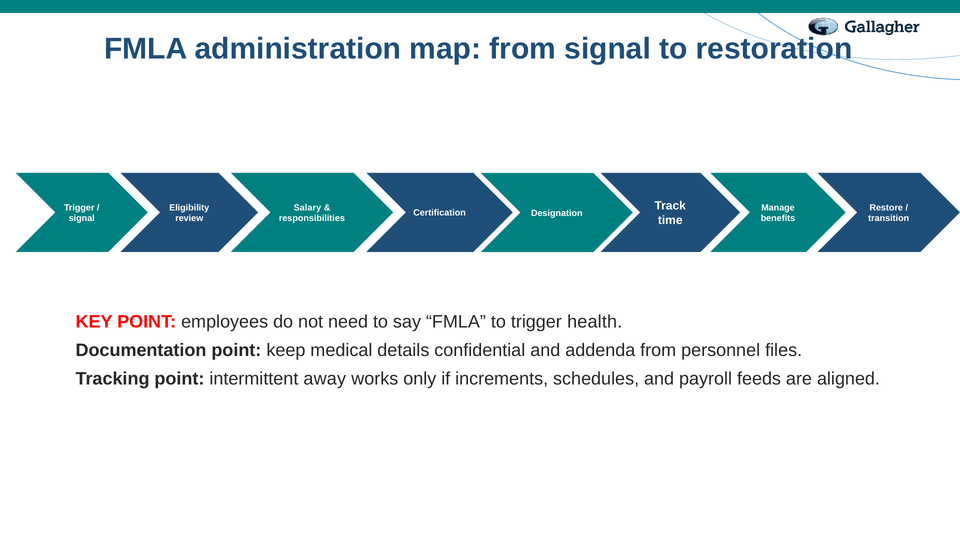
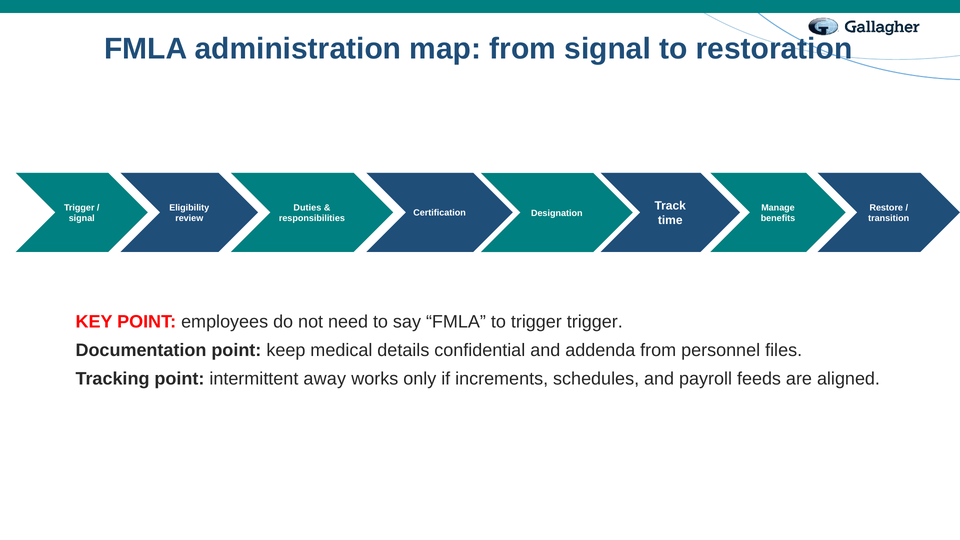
Salary: Salary -> Duties (307, 208)
trigger health: health -> trigger (595, 322)
